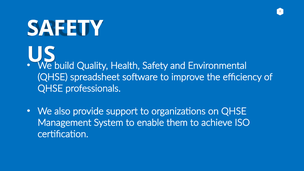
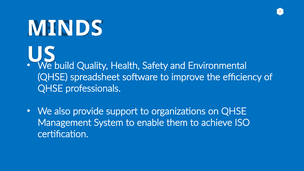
SAFETY: SAFETY -> MINDS (65, 28)
